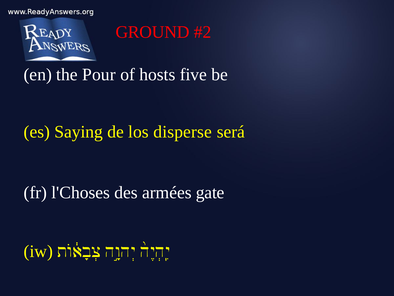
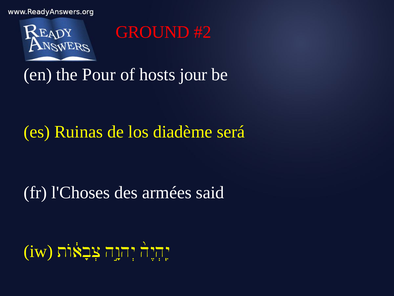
five: five -> jour (193, 74)
Saying: Saying -> Ruinas (79, 132)
disperse: disperse -> diadème (183, 132)
gate: gate -> said (210, 192)
